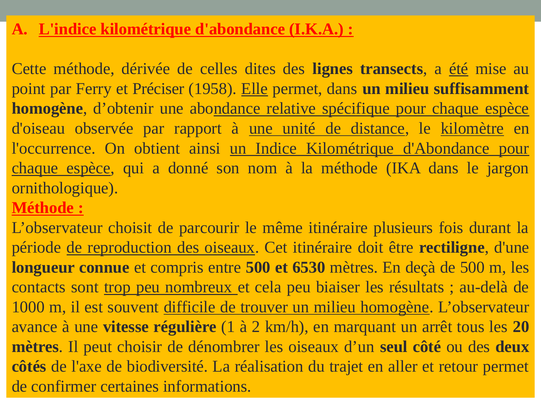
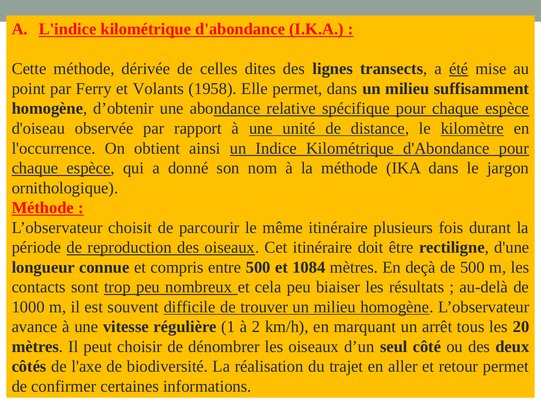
Préciser: Préciser -> Volants (158, 89)
Elle underline: present -> none (255, 89)
6530: 6530 -> 1084 (309, 267)
